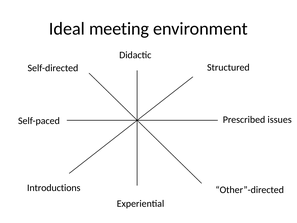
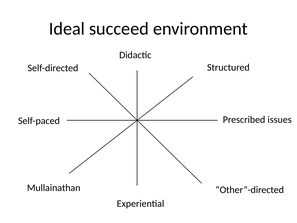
meeting: meeting -> succeed (119, 29)
Introductions: Introductions -> Mullainathan (54, 188)
